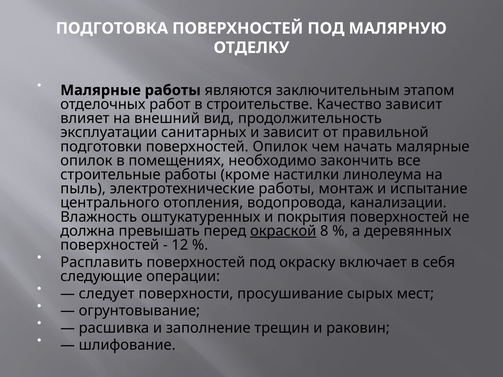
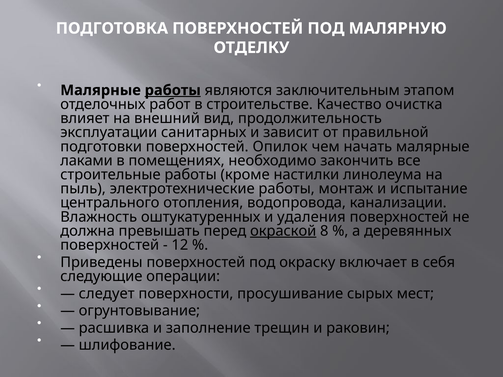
работы underline: none -> present (173, 90)
Качество зависит: зависит -> очистка (414, 104)
опилок: опилок -> лаками (86, 161)
покрытия: покрытия -> удаления (311, 217)
Расплавить: Расплавить -> Приведены (101, 262)
